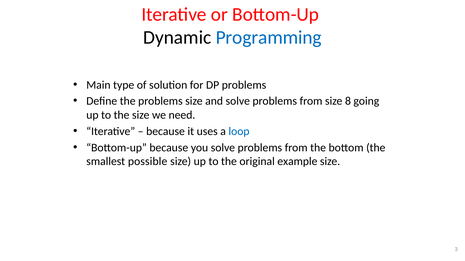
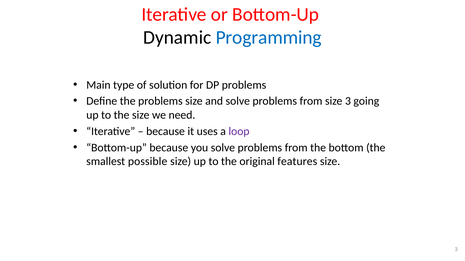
size 8: 8 -> 3 (348, 101)
loop colour: blue -> purple (239, 132)
example: example -> features (297, 162)
